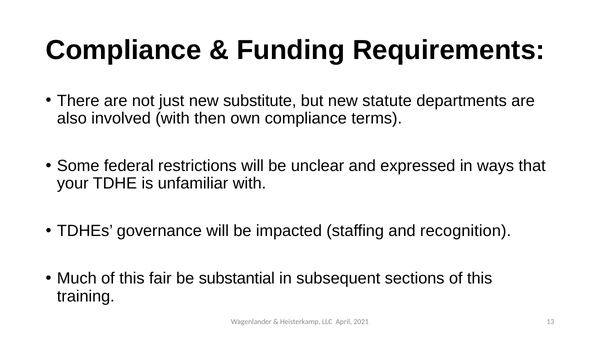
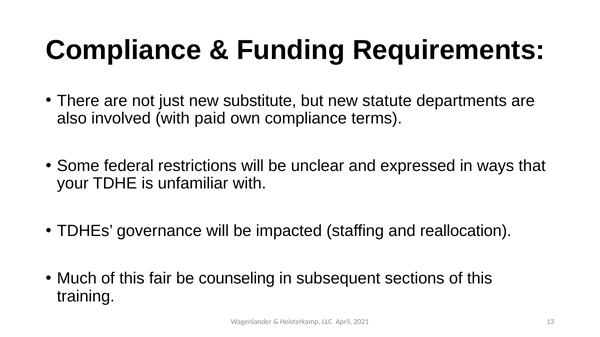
then: then -> paid (210, 118)
recognition: recognition -> reallocation (466, 231)
substantial: substantial -> counseling (237, 279)
